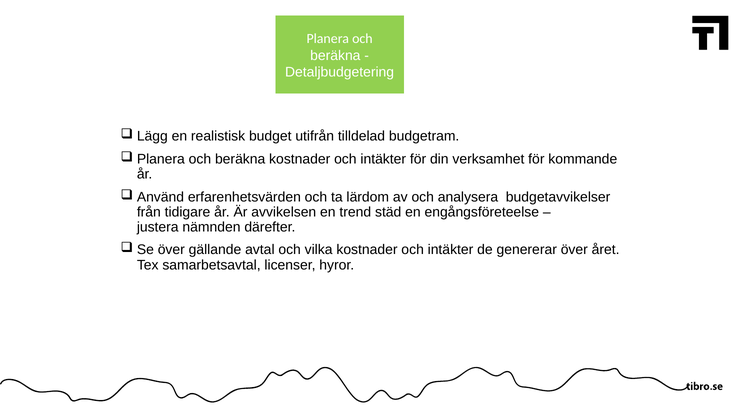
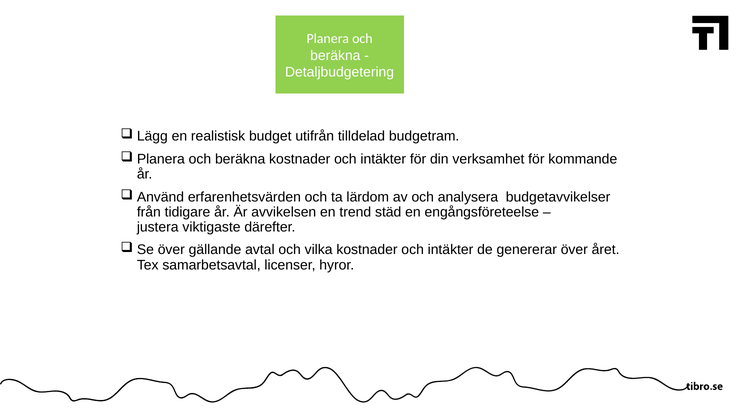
nämnden: nämnden -> viktigaste (211, 227)
